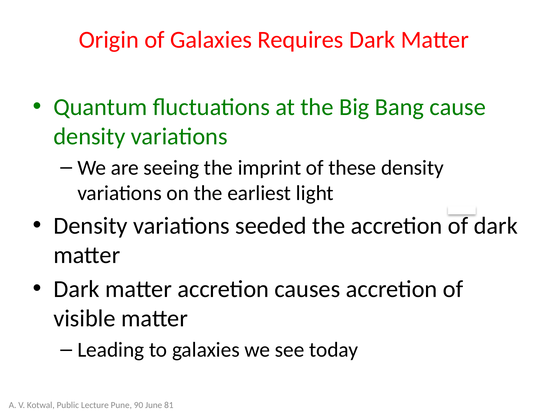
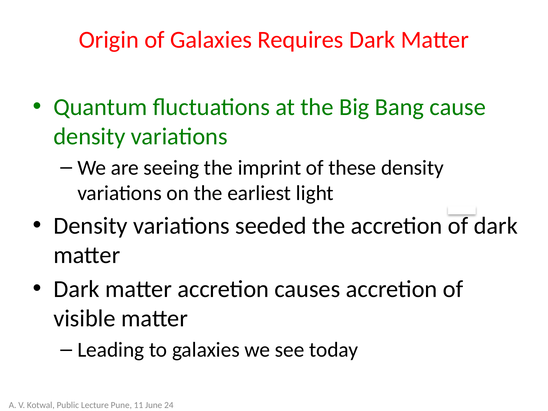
90: 90 -> 11 (138, 405)
81: 81 -> 24 (169, 405)
